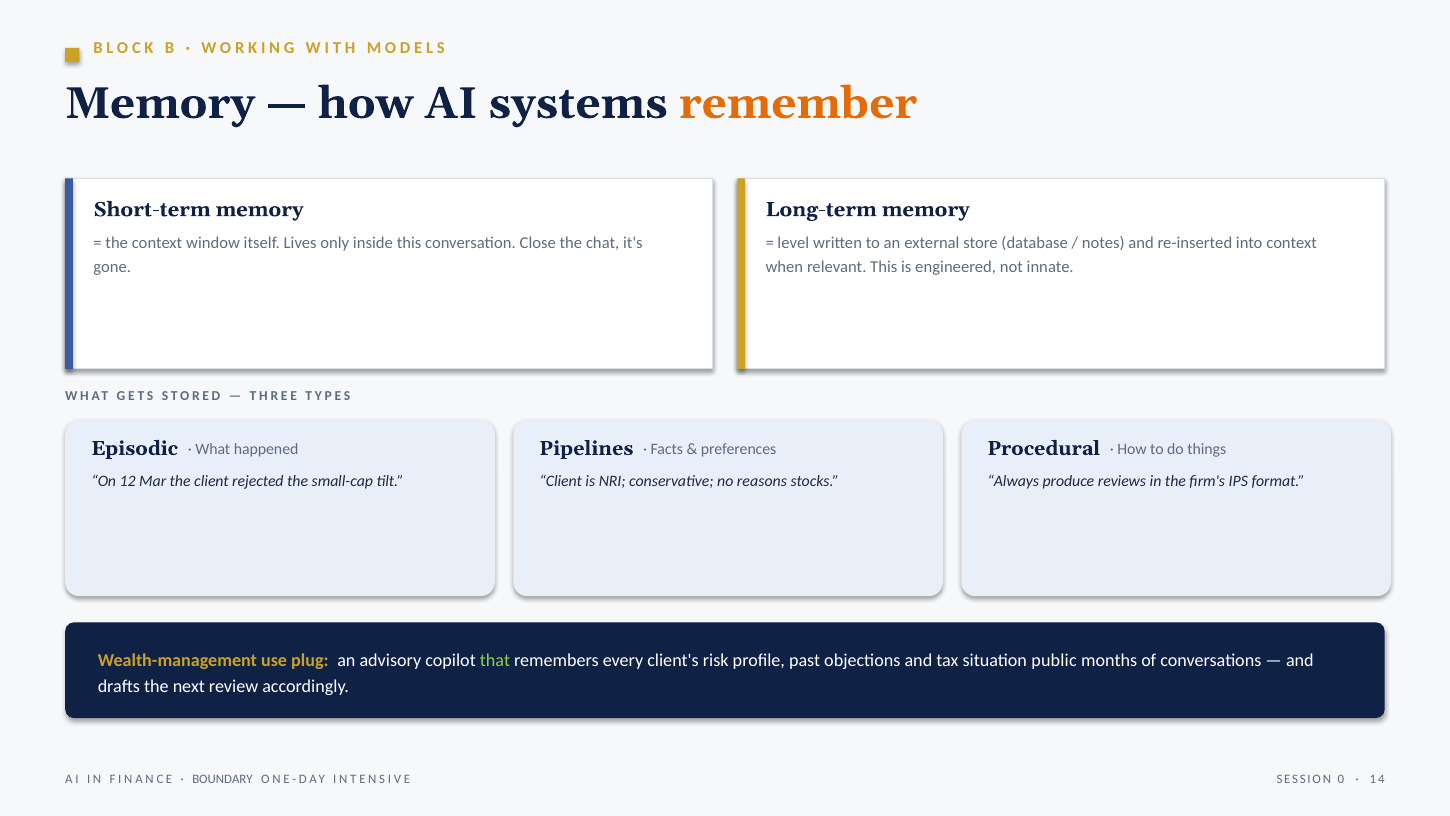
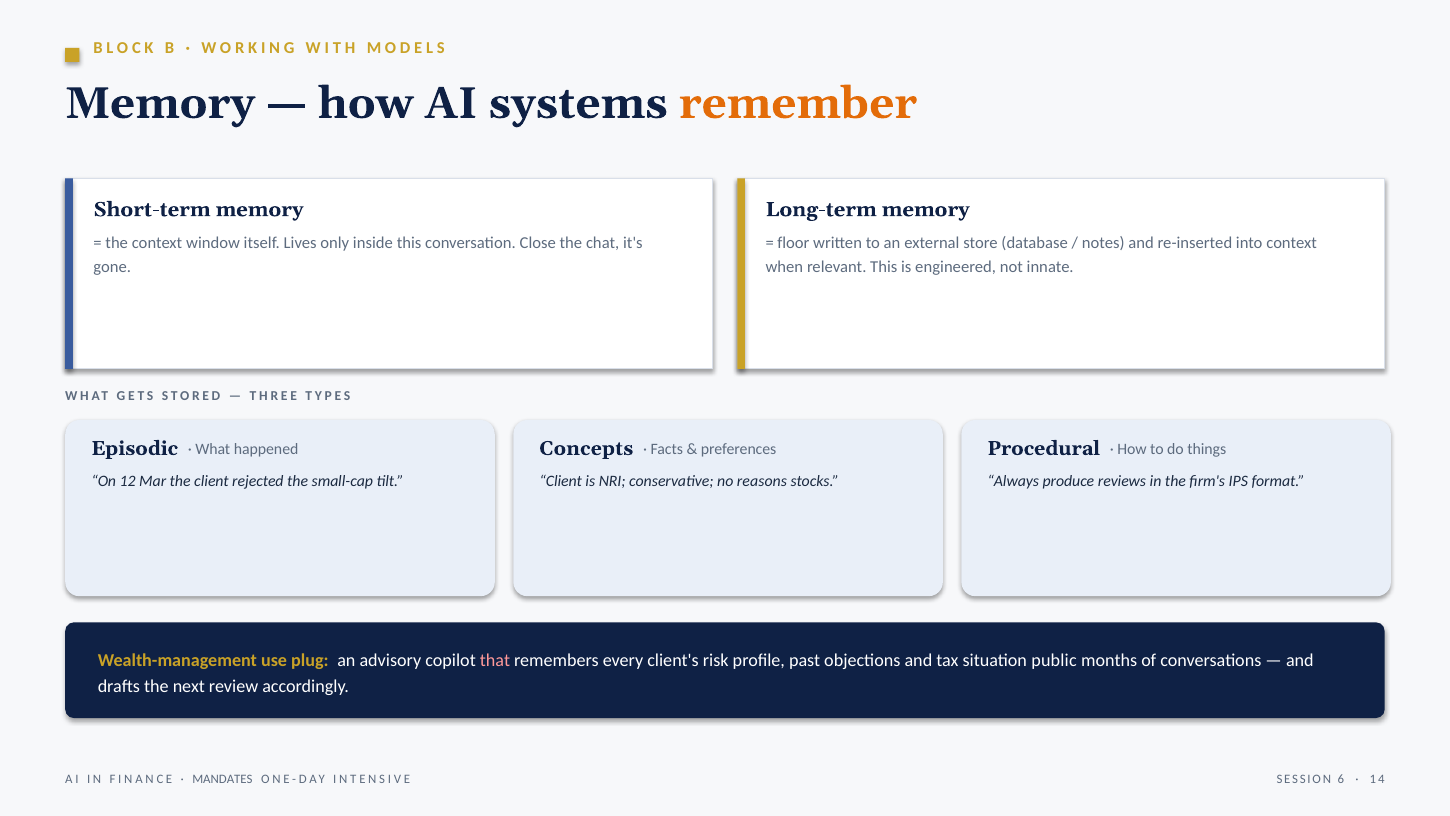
level: level -> floor (793, 243)
Pipelines: Pipelines -> Concepts (586, 448)
that colour: light green -> pink (495, 660)
BOUNDARY: BOUNDARY -> MANDATES (222, 778)
0: 0 -> 6 (1341, 778)
